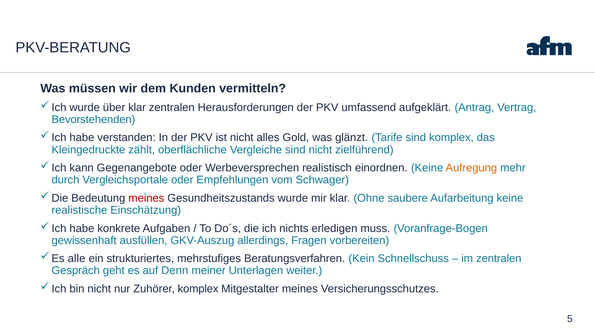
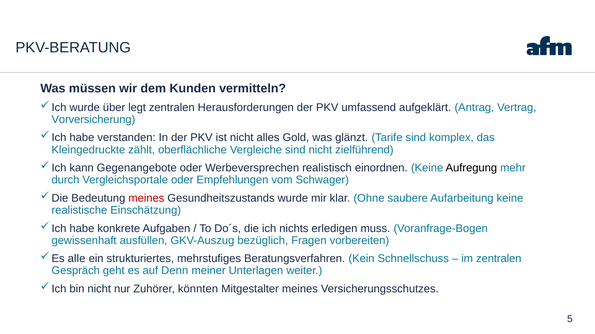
über klar: klar -> legt (137, 108)
Bevorstehenden: Bevorstehenden -> Vorversicherung (93, 120)
Aufregung colour: orange -> black (471, 168)
allerdings: allerdings -> bezüglich (263, 241)
Zuhörer komplex: komplex -> könnten (198, 289)
